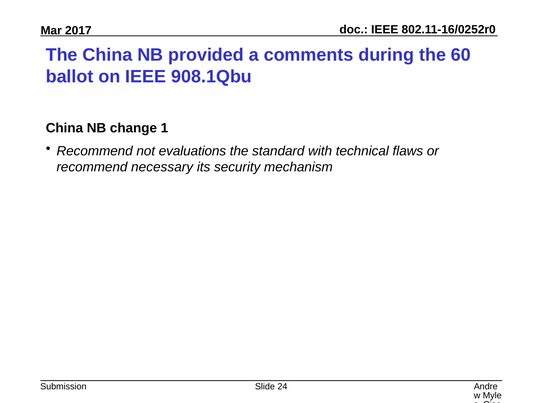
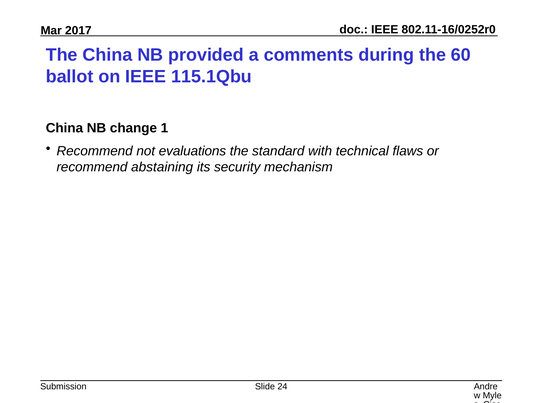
908.1Qbu: 908.1Qbu -> 115.1Qbu (212, 77)
necessary: necessary -> abstaining (162, 167)
